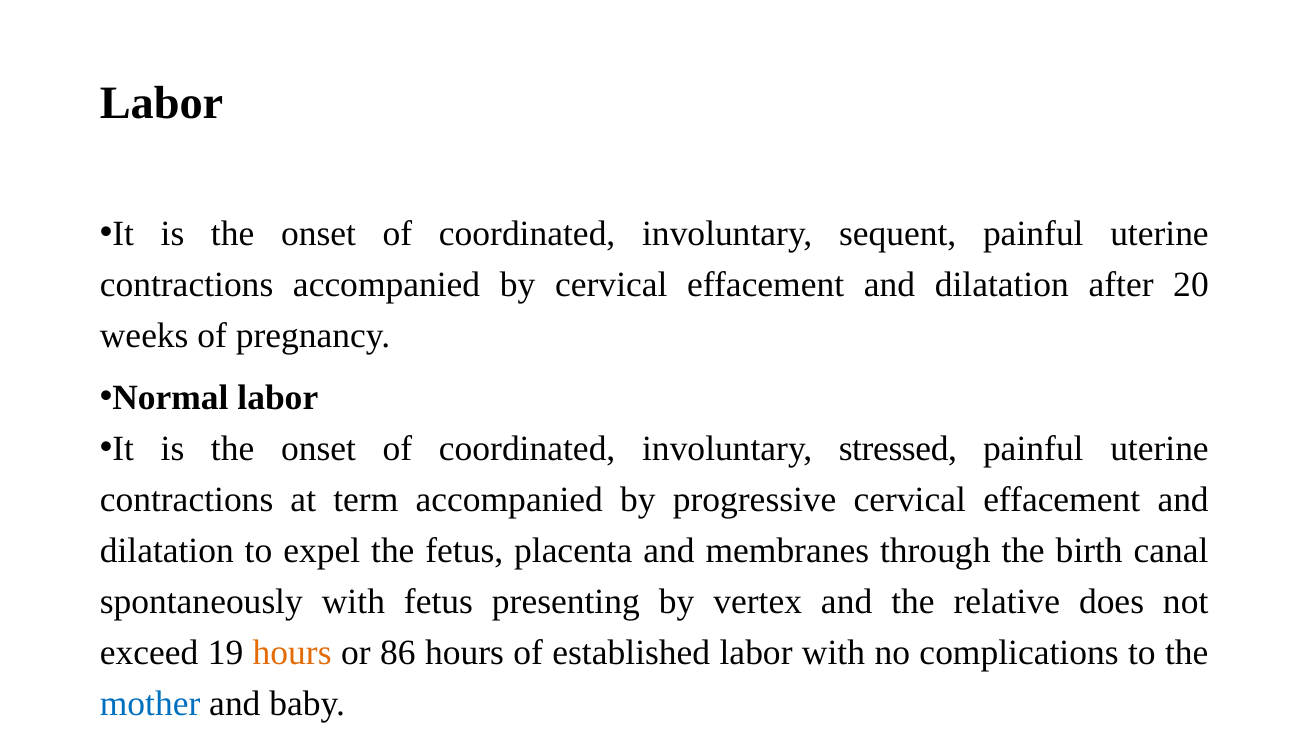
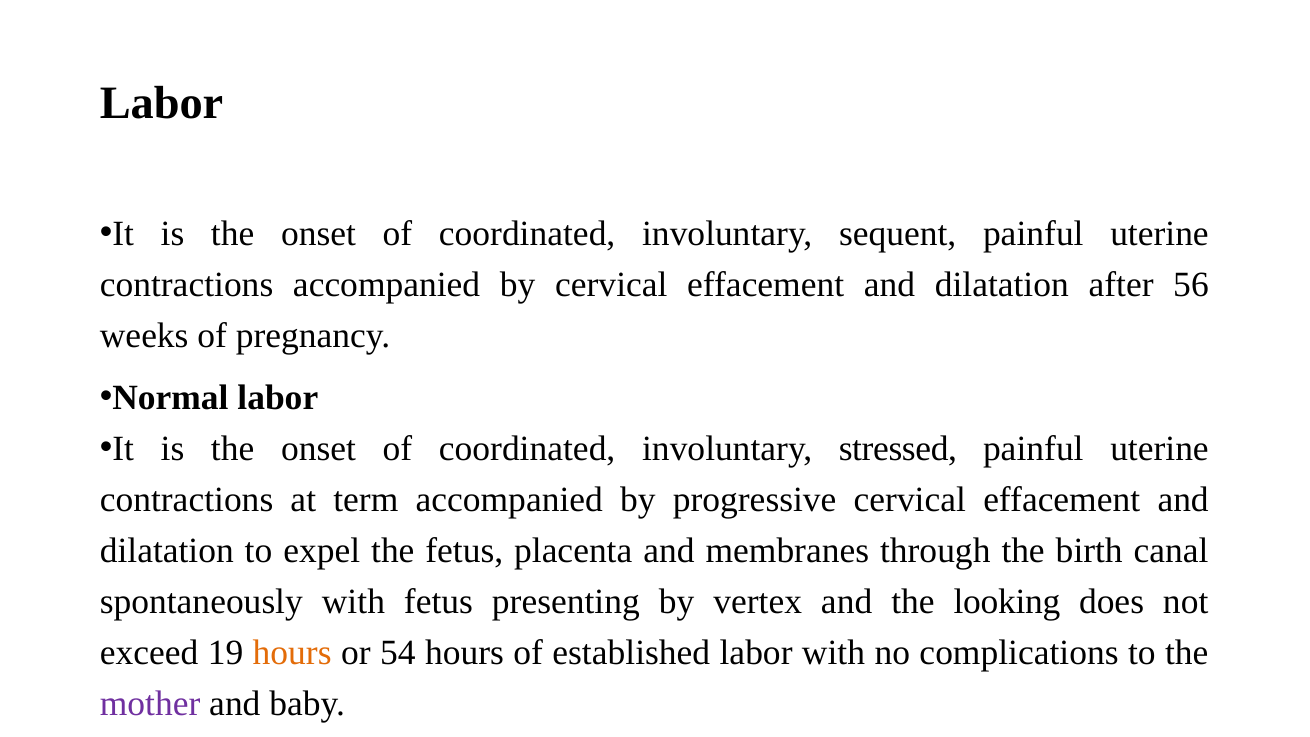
20: 20 -> 56 (1191, 284)
relative: relative -> looking (1007, 602)
86: 86 -> 54 (398, 653)
mother colour: blue -> purple (150, 704)
